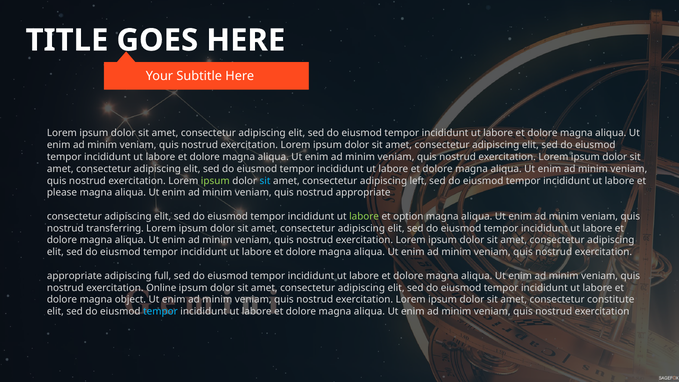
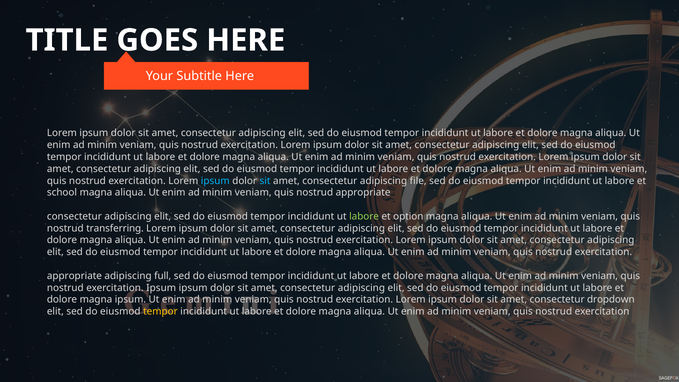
ipsum colour: light green -> light blue (215, 181)
left: left -> file (418, 181)
please: please -> school (62, 193)
exercitation Online: Online -> Ipsum (161, 288)
magna object: object -> ipsum (130, 300)
constitute: constitute -> dropdown (611, 300)
tempor colour: light blue -> yellow (160, 312)
